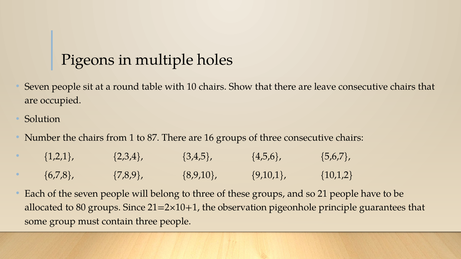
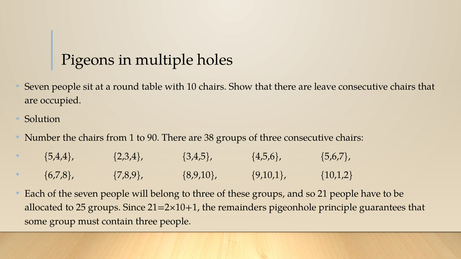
87: 87 -> 90 (153, 138)
16: 16 -> 38 (209, 138)
1,2,1: 1,2,1 -> 5,4,4 (59, 156)
80: 80 -> 25 (81, 208)
observation: observation -> remainders (242, 208)
